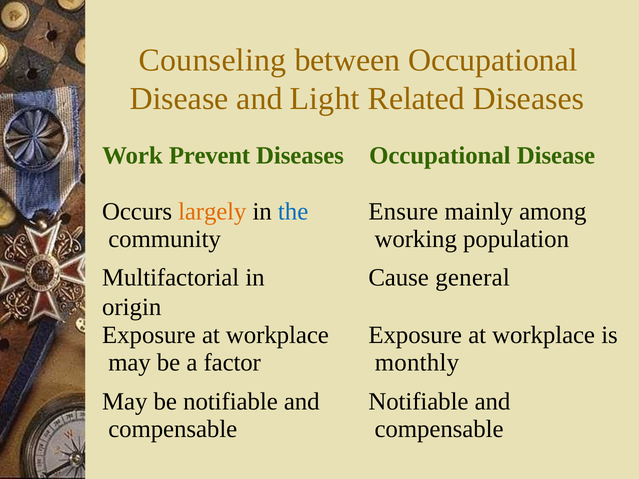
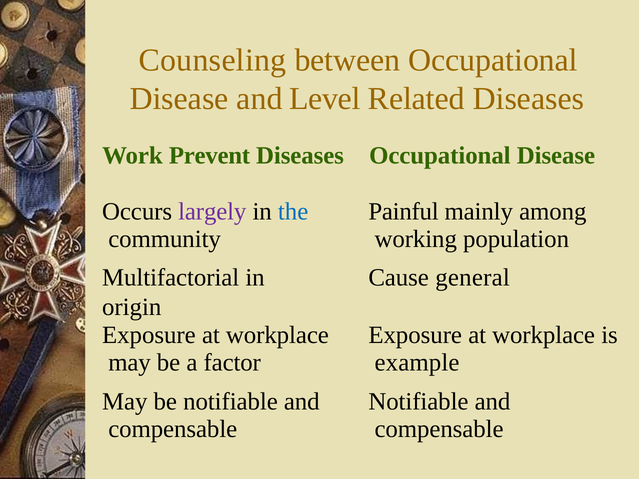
Light: Light -> Level (325, 99)
largely colour: orange -> purple (212, 212)
Ensure: Ensure -> Painful (404, 212)
monthly: monthly -> example (417, 363)
